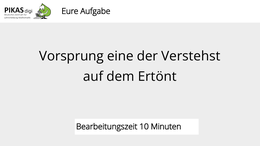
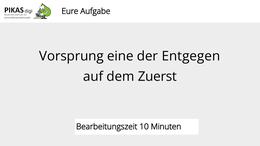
Verstehst: Verstehst -> Entgegen (191, 56)
Ertönt: Ertönt -> Zuerst (157, 77)
